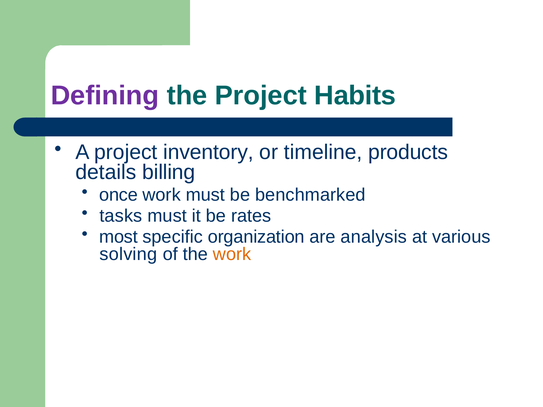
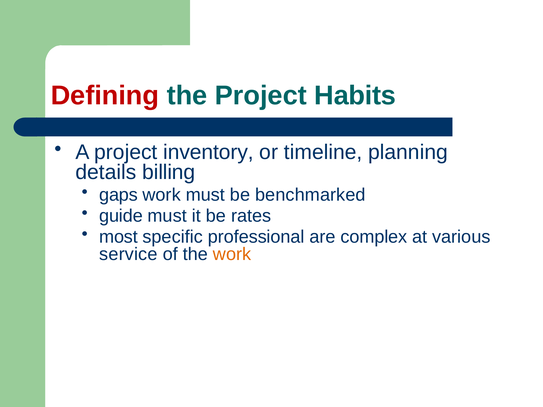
Defining colour: purple -> red (105, 96)
products: products -> planning (408, 152)
once: once -> gaps (118, 195)
tasks: tasks -> guide (121, 216)
organization: organization -> professional (256, 237)
analysis: analysis -> complex (374, 237)
solving: solving -> service (128, 254)
